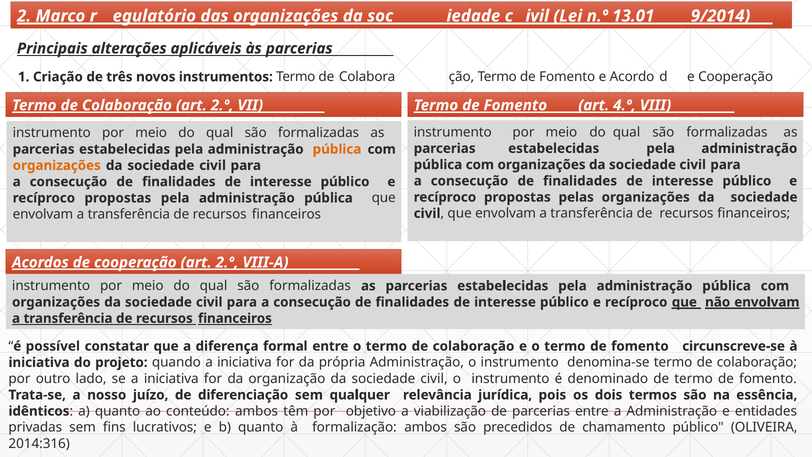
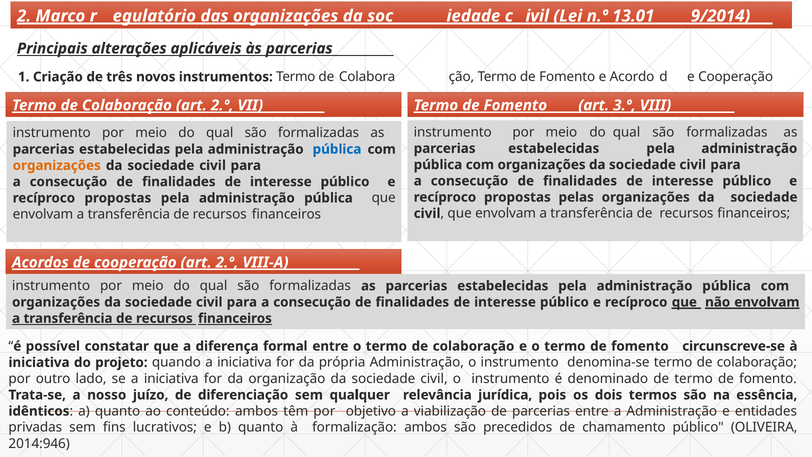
4.º: 4.º -> 3.º (624, 105)
pública colour: orange -> blue (337, 149)
2014:316: 2014:316 -> 2014:946 (39, 443)
